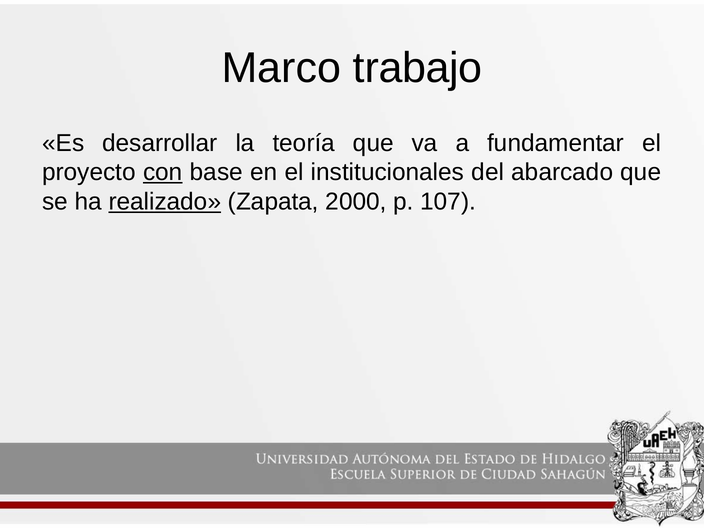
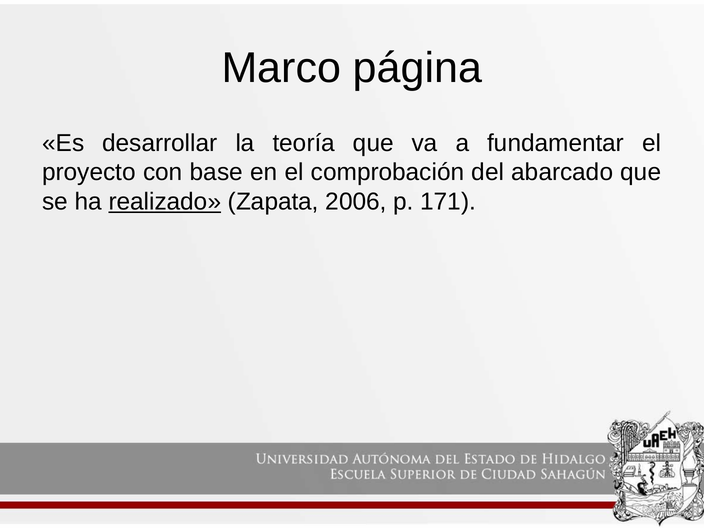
trabajo: trabajo -> página (417, 68)
con underline: present -> none (163, 172)
institucionales: institucionales -> comprobación (388, 172)
2000: 2000 -> 2006 (356, 202)
107: 107 -> 171 (448, 202)
